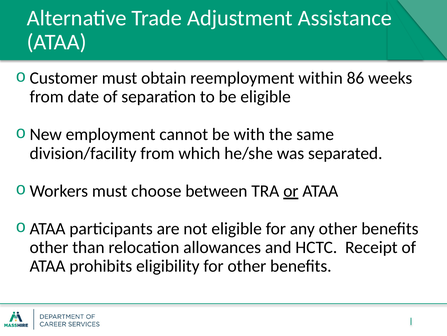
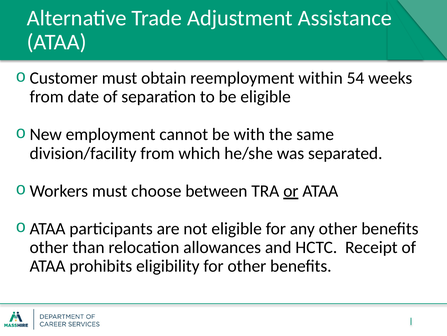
86: 86 -> 54 (355, 78)
